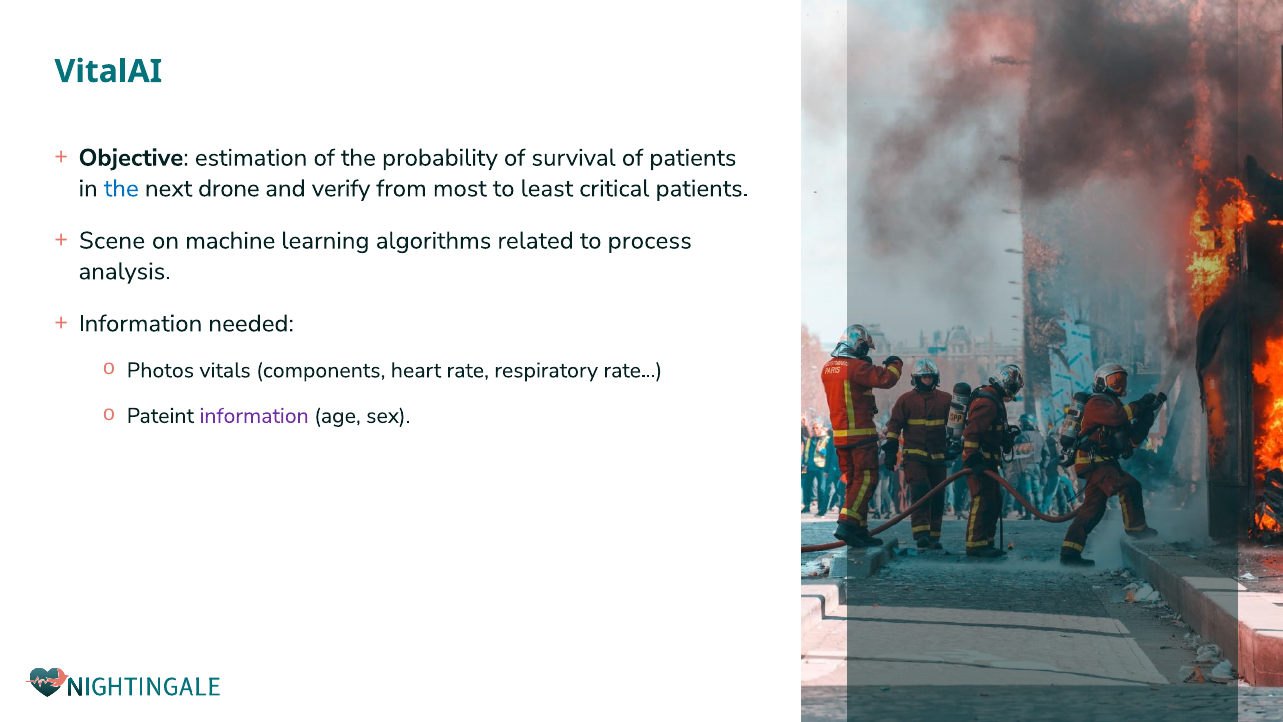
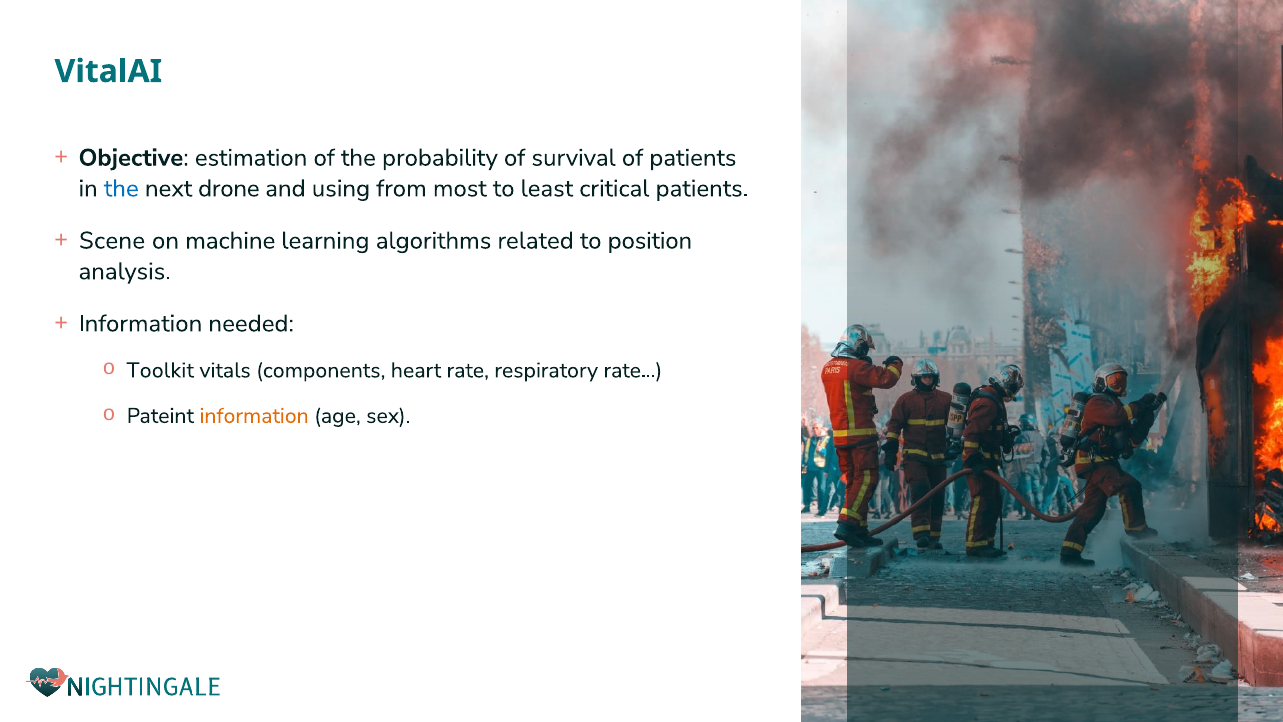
verify: verify -> using (341, 188)
process: process -> position (650, 241)
Photos: Photos -> Toolkit (160, 370)
information colour: purple -> orange (254, 416)
